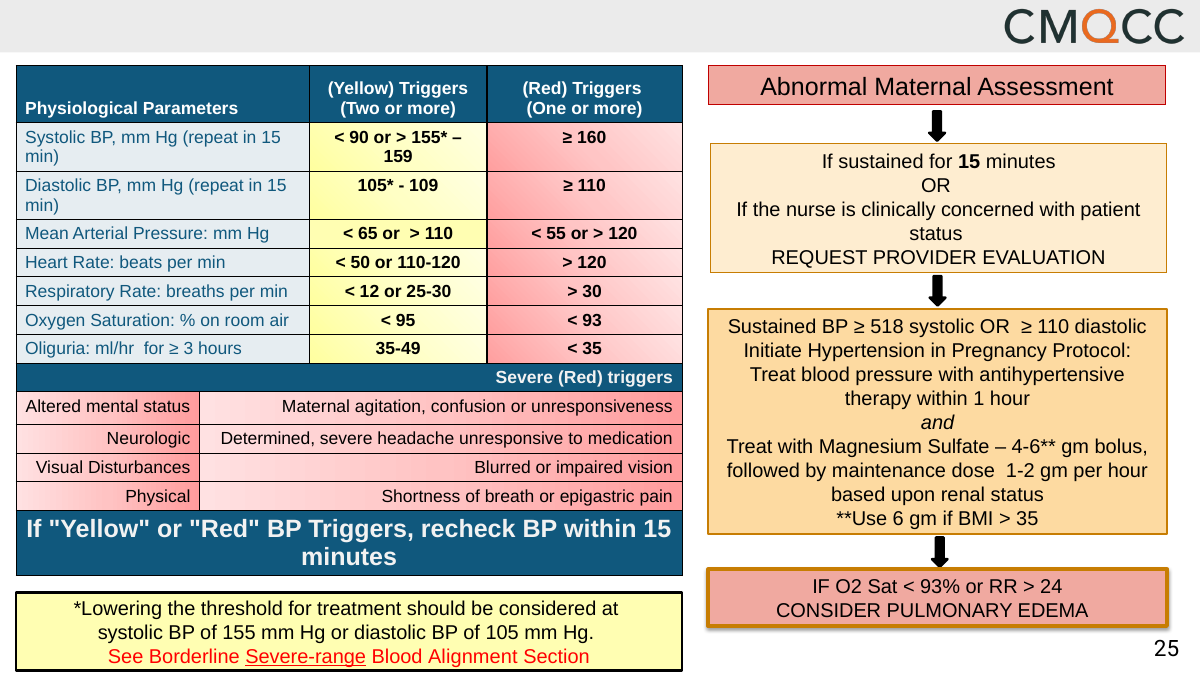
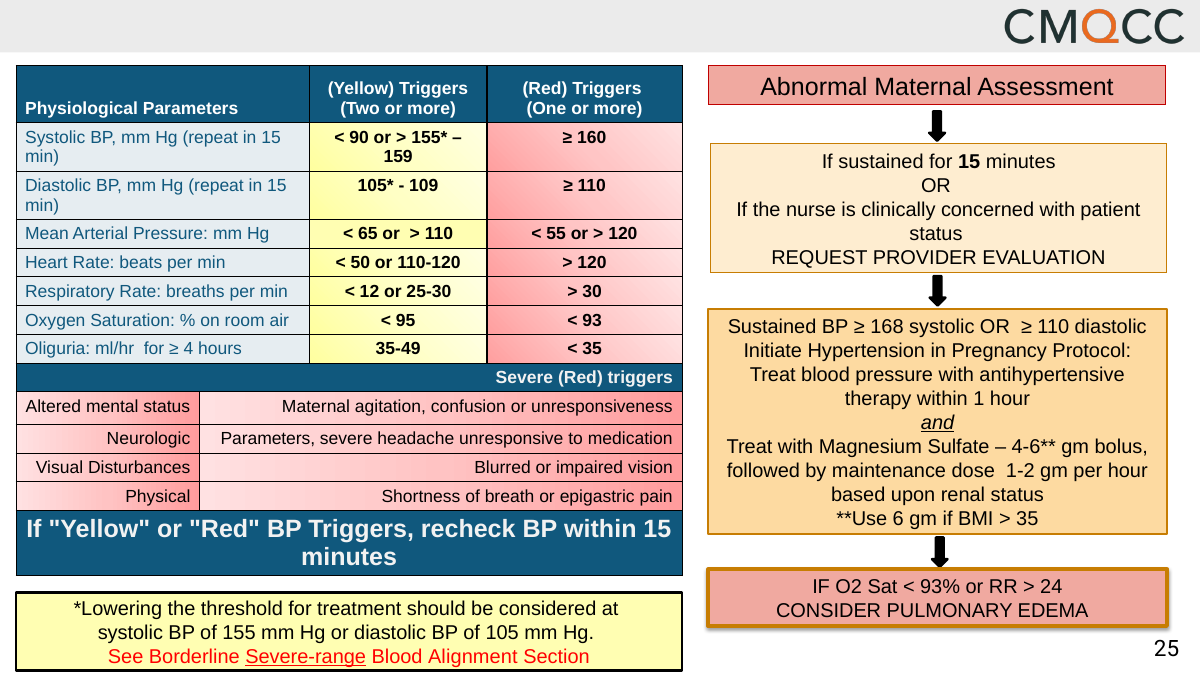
518: 518 -> 168 (887, 327)
3: 3 -> 4 (188, 349)
and underline: none -> present (938, 423)
Neurologic Determined: Determined -> Parameters (268, 439)
